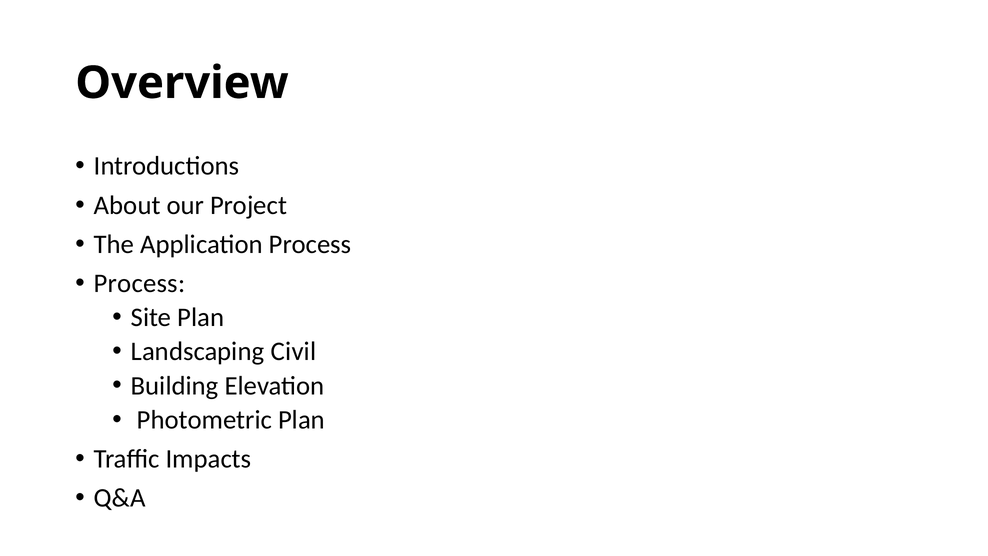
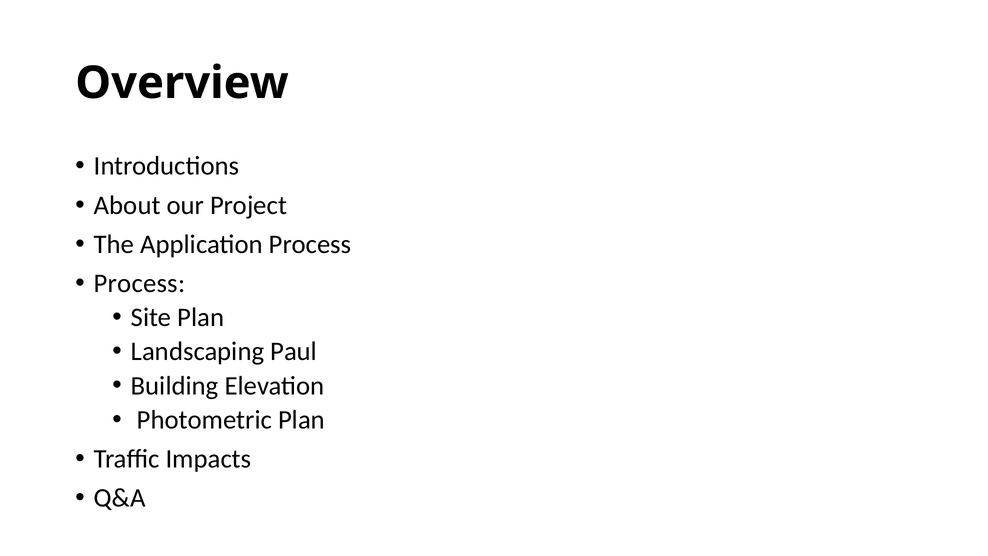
Civil: Civil -> Paul (294, 351)
